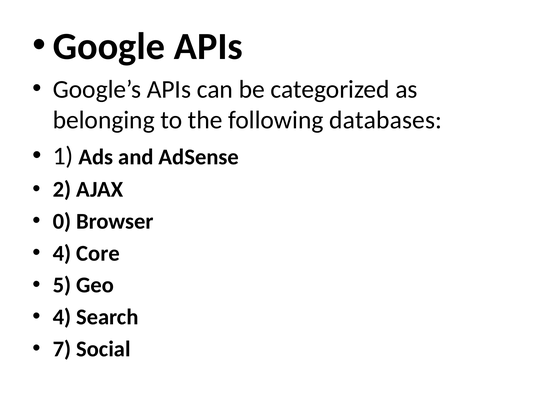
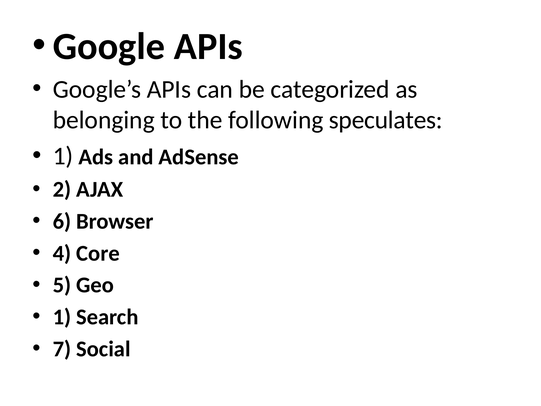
databases: databases -> speculates (386, 120)
0: 0 -> 6 (62, 221)
4: 4 -> 1 (62, 317)
